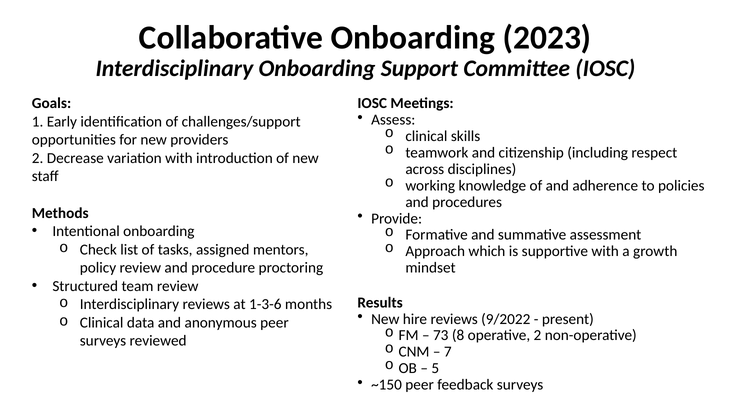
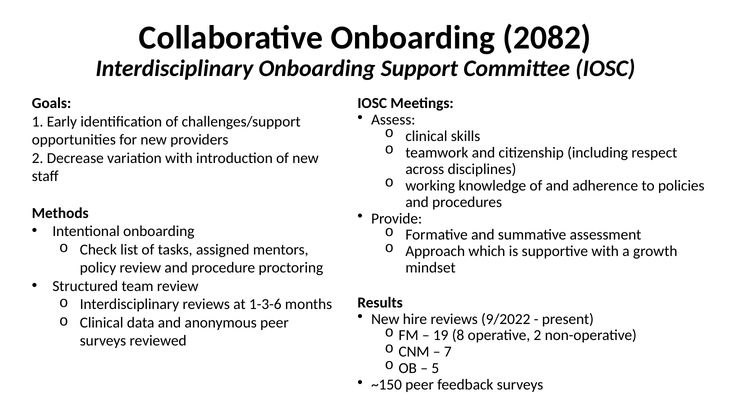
2023: 2023 -> 2082 (547, 38)
73: 73 -> 19 (441, 336)
